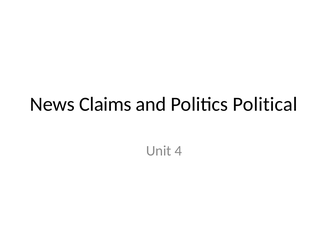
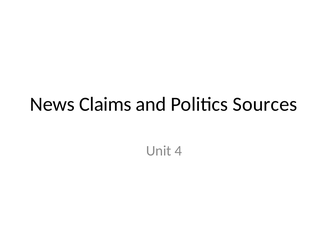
Political: Political -> Sources (265, 104)
